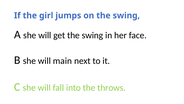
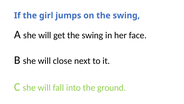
main: main -> close (62, 61)
throws: throws -> ground (112, 87)
